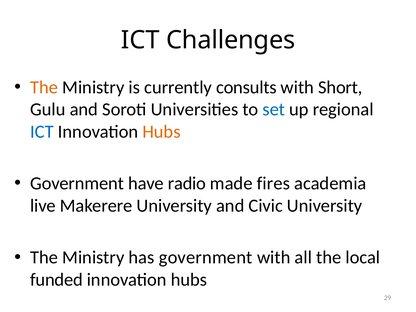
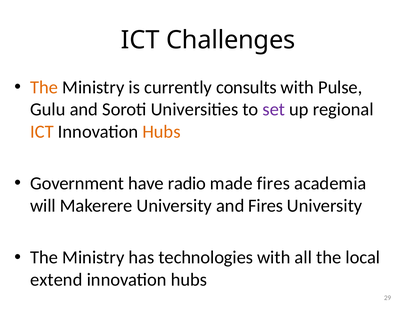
Short: Short -> Pulse (340, 87)
set colour: blue -> purple (274, 109)
ICT colour: blue -> orange (42, 132)
live: live -> will (43, 206)
and Civic: Civic -> Fires (266, 206)
has government: government -> technologies (206, 258)
funded: funded -> extend (56, 280)
